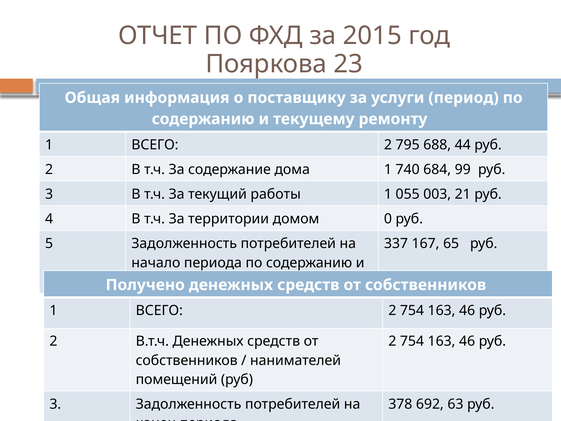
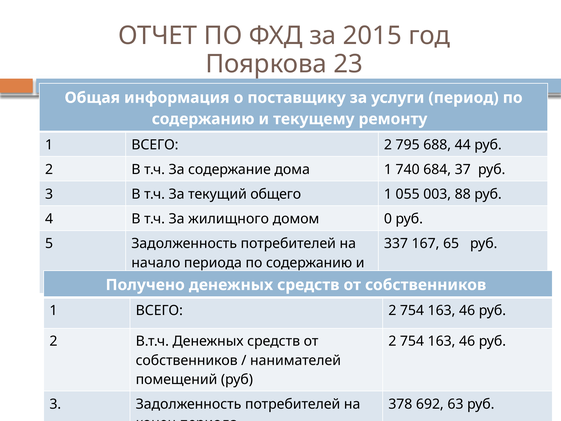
99: 99 -> 37 (463, 169)
работы: работы -> общего (276, 194)
21: 21 -> 88 (463, 194)
территории: территории -> жилищного (229, 219)
